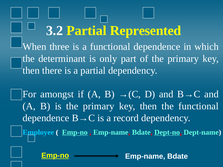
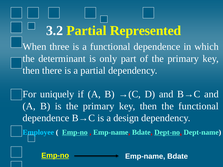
amongst: amongst -> uniquely (57, 94)
record: record -> design (126, 118)
